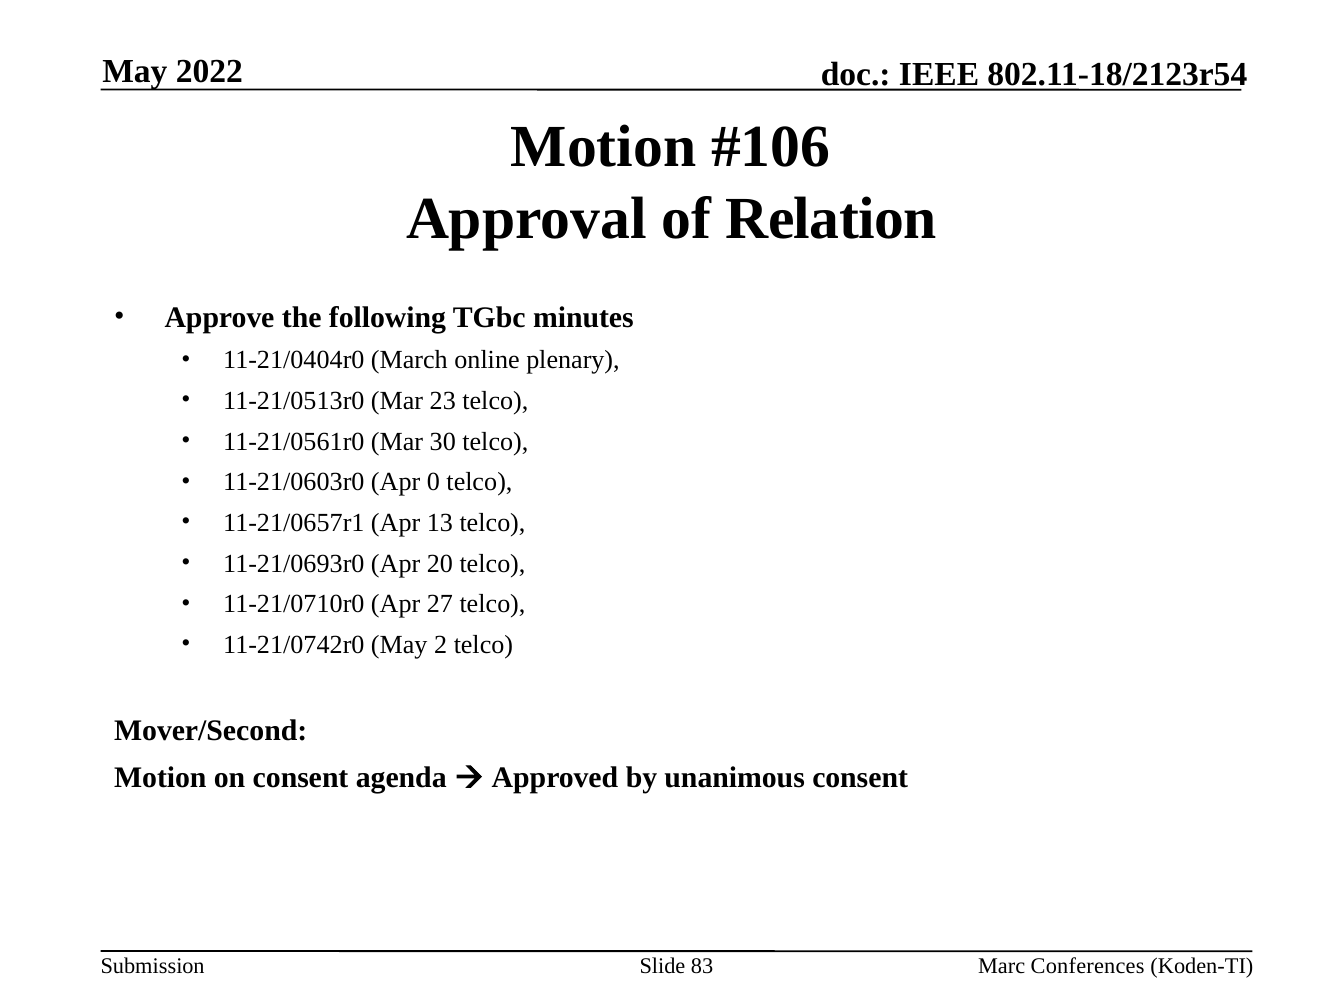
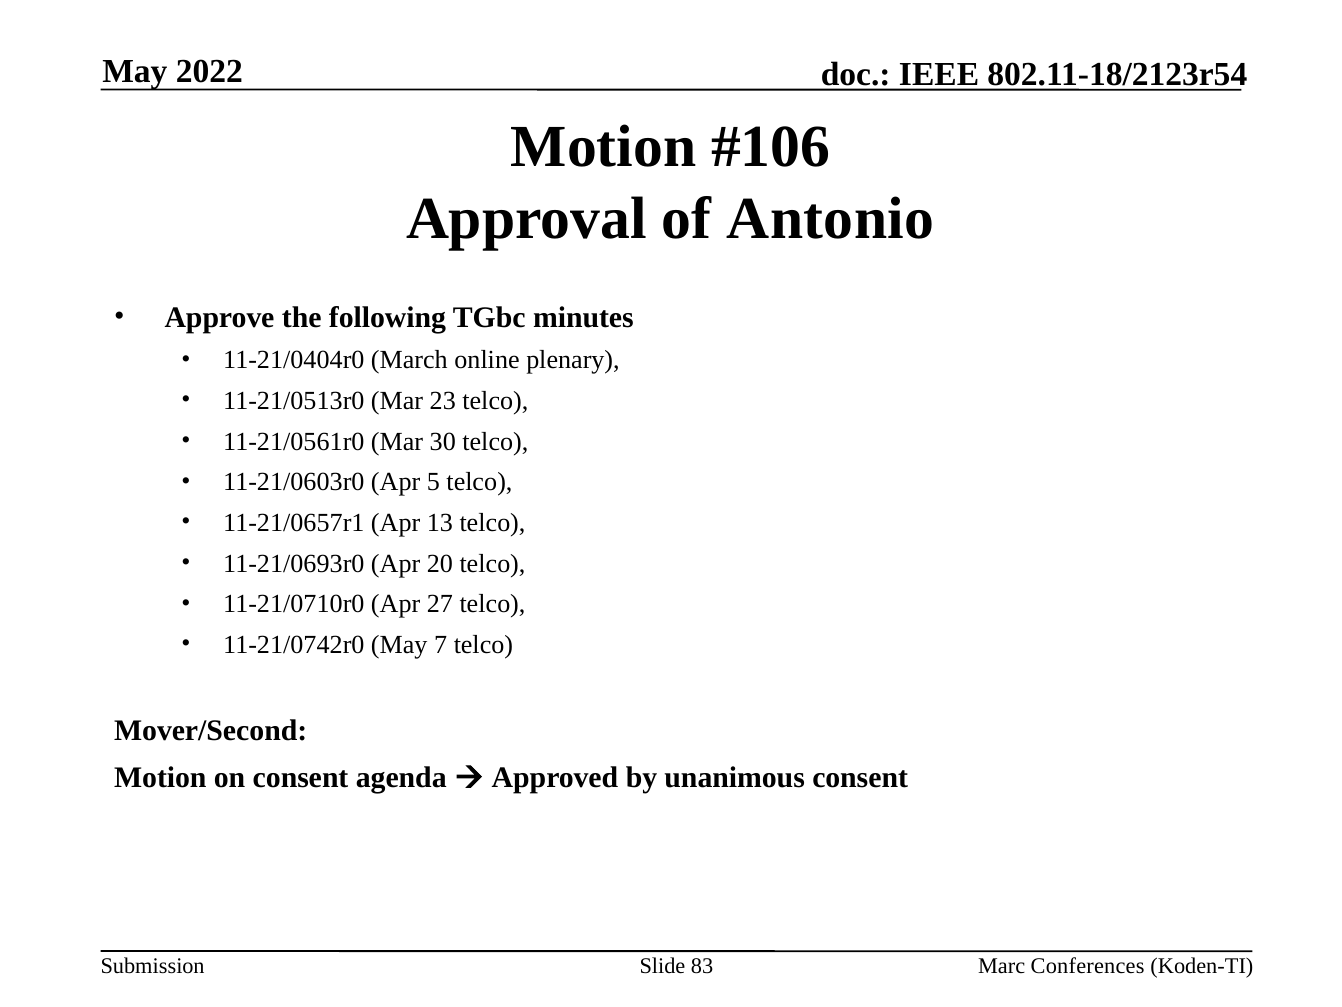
Relation: Relation -> Antonio (831, 219)
0: 0 -> 5 (433, 482)
2: 2 -> 7 (441, 644)
